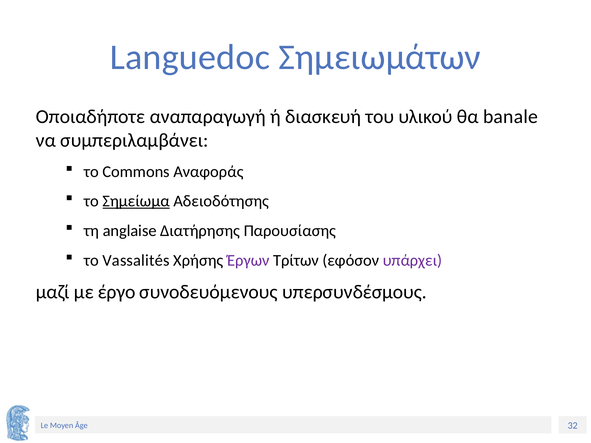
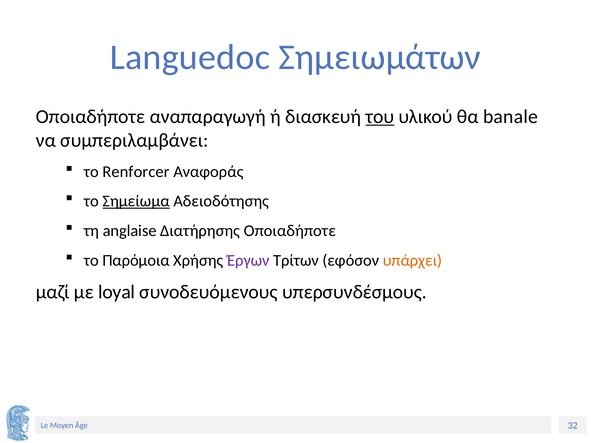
του underline: none -> present (380, 117)
Commons: Commons -> Renforcer (136, 172)
Διατήρησης Παρουσίασης: Παρουσίασης -> Οποιαδήποτε (290, 231)
Vassalités: Vassalités -> Παρόμοια (136, 260)
υπάρχει colour: purple -> orange (412, 260)
έργο: έργο -> loyal (117, 292)
